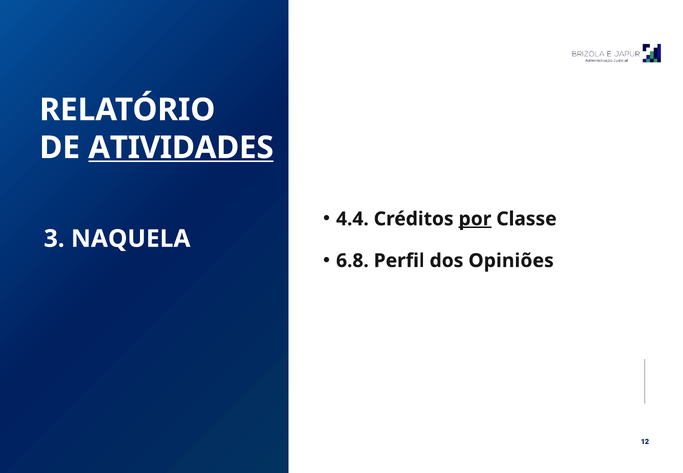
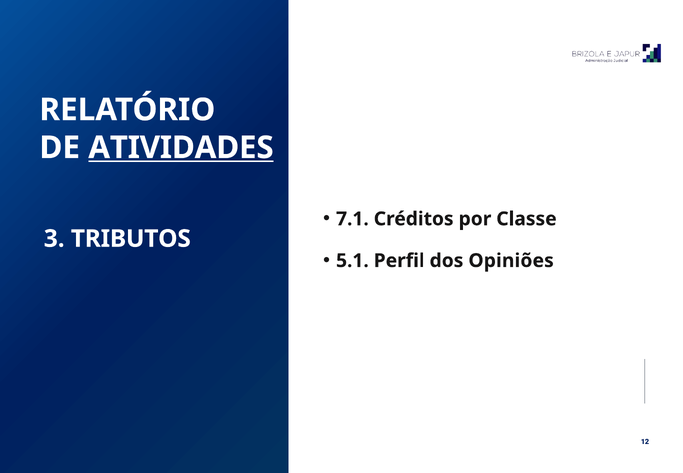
4.4: 4.4 -> 7.1 (352, 219)
por underline: present -> none (475, 219)
NAQUELA: NAQUELA -> TRIBUTOS (131, 239)
6.8: 6.8 -> 5.1 (352, 261)
